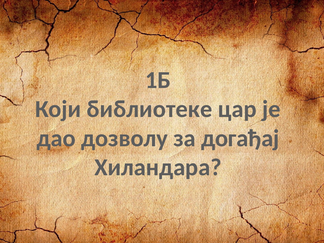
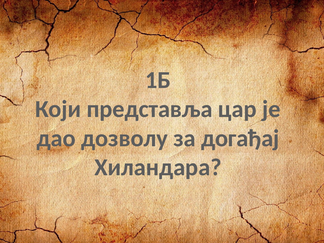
библиотеке: библиотеке -> представља (150, 109)
